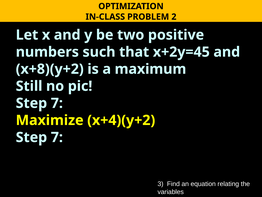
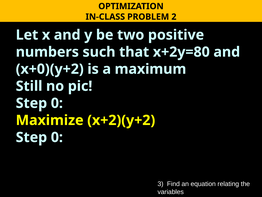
x+2y=45: x+2y=45 -> x+2y=80 (181, 52)
x+8)(y+2: x+8)(y+2 -> x+0)(y+2 (50, 69)
7: 7 -> 0 (57, 103)
x+4)(y+2: x+4)(y+2 -> x+2)(y+2 (121, 120)
7: 7 -> 0 (57, 137)
